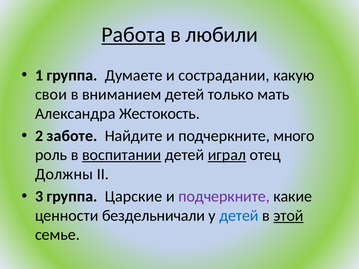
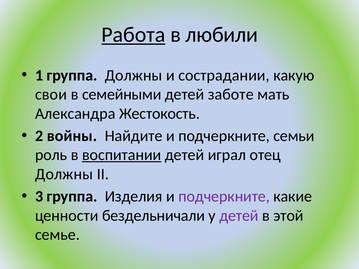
группа Думаете: Думаете -> Должны (134, 75)
вниманием: вниманием -> семейными (122, 94)
только: только -> заботе (231, 94)
заботе: заботе -> войны (72, 136)
много: много -> семьи (294, 136)
играл underline: present -> none (227, 155)
Царские: Царские -> Изделия (134, 197)
детей colour: blue -> purple (239, 216)
этой underline: present -> none (288, 216)
